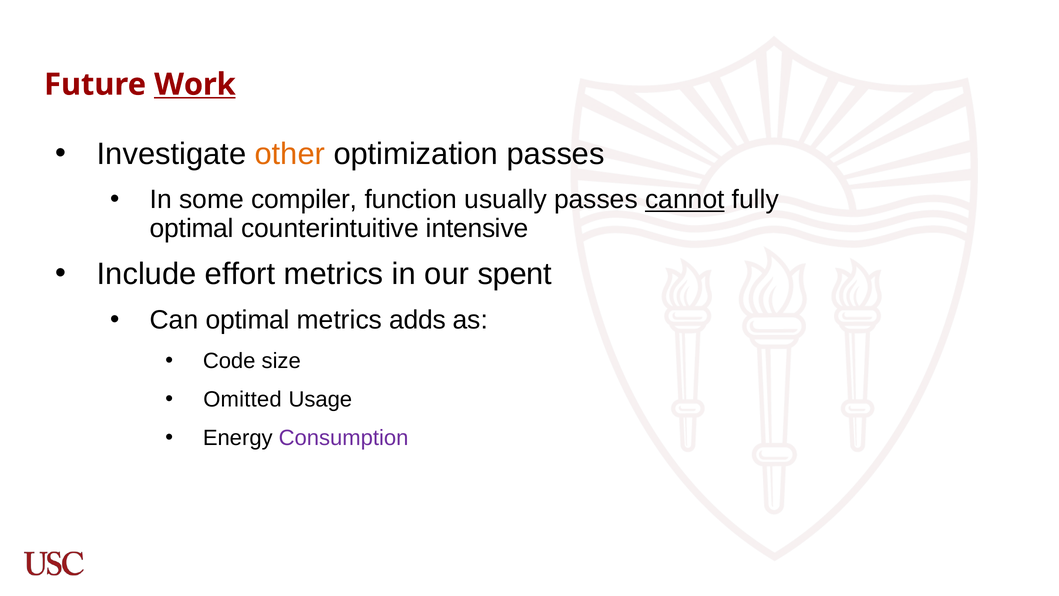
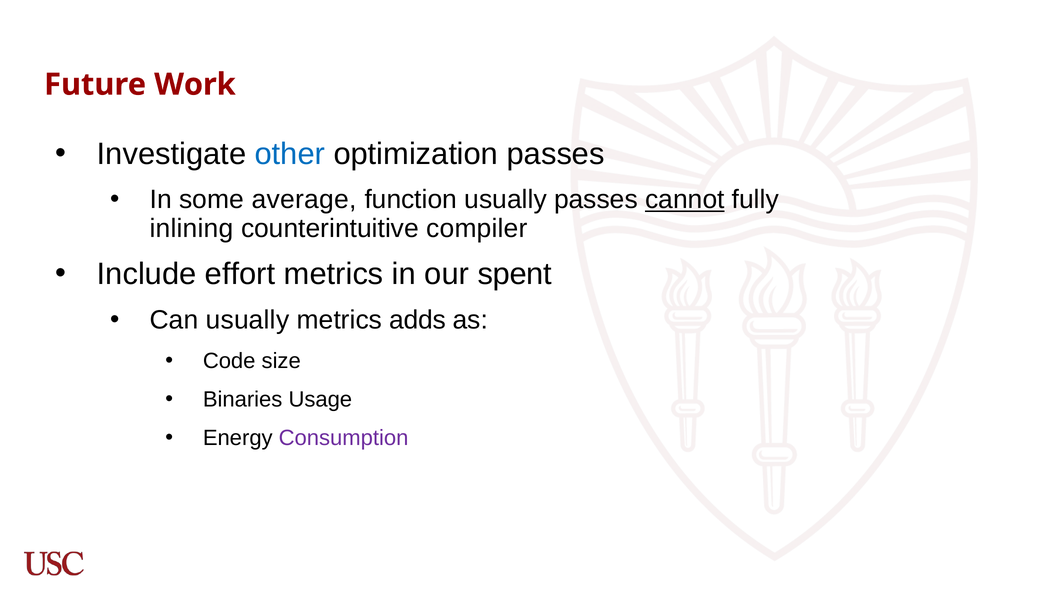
Work underline: present -> none (195, 84)
other colour: orange -> blue (290, 154)
compiler: compiler -> average (304, 200)
optimal: optimal -> inlining (192, 228)
intensive: intensive -> compiler (477, 228)
Can optimal: optimal -> usually (248, 320)
Omitted: Omitted -> Binaries (243, 399)
